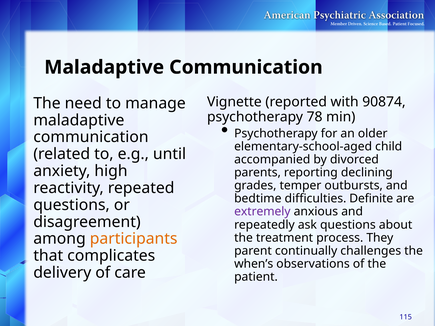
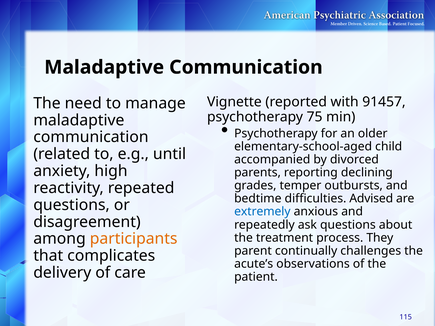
90874: 90874 -> 91457 (384, 102)
78: 78 -> 75 (315, 117)
Definite: Definite -> Advised (371, 199)
extremely colour: purple -> blue (262, 212)
when’s: when’s -> acute’s (254, 264)
